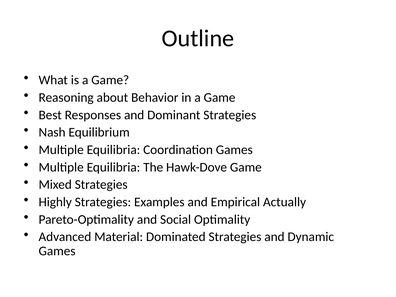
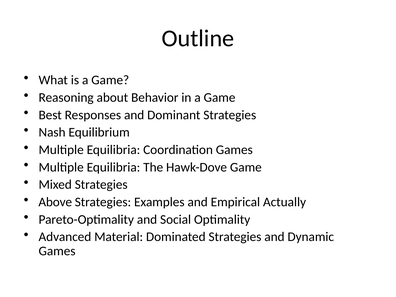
Highly: Highly -> Above (55, 202)
